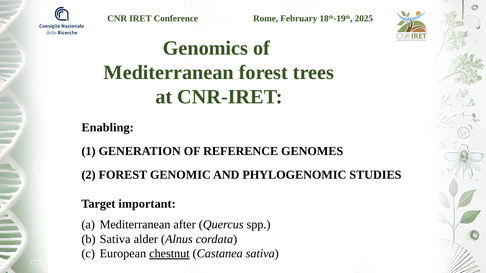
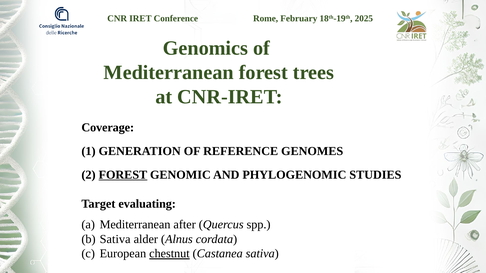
Enabling: Enabling -> Coverage (108, 128)
FOREST underline: none -> present (123, 175)
important: important -> evaluating (147, 204)
